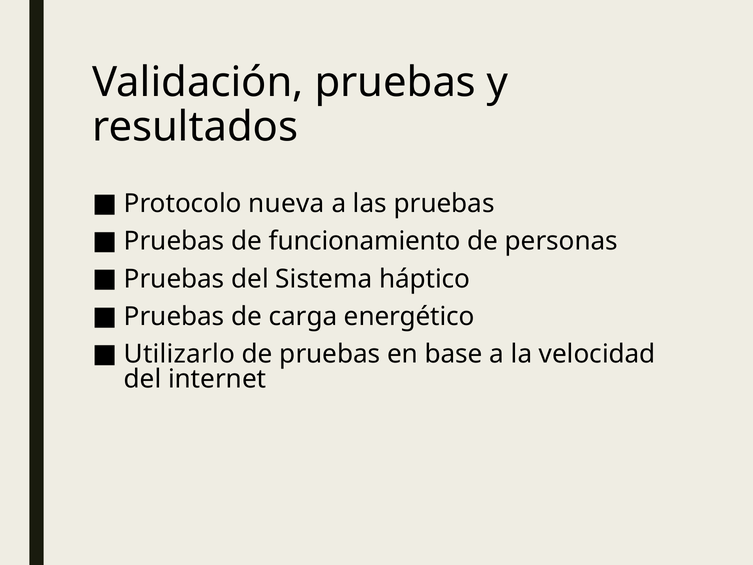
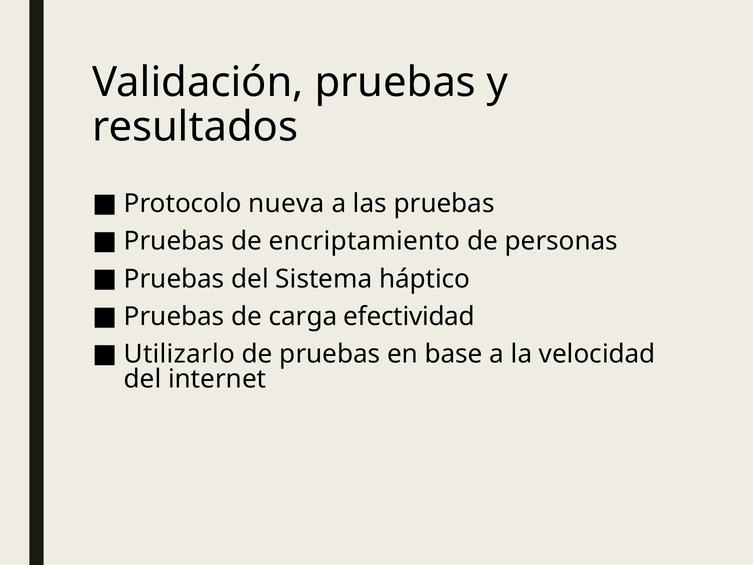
funcionamiento: funcionamiento -> encriptamiento (364, 241)
energético: energético -> efectividad (409, 316)
